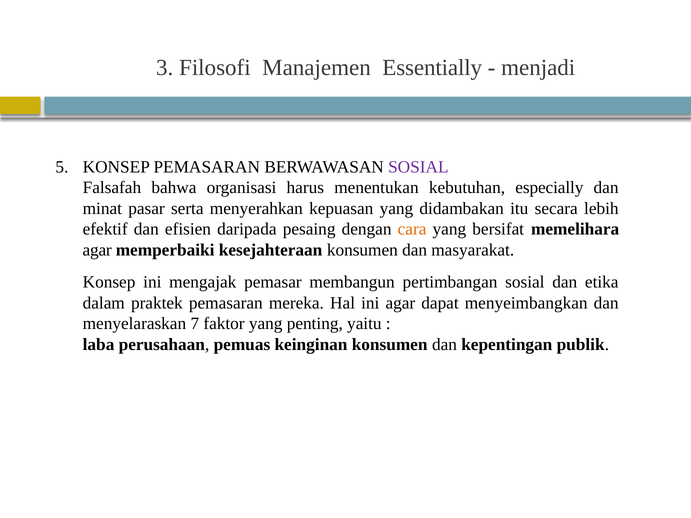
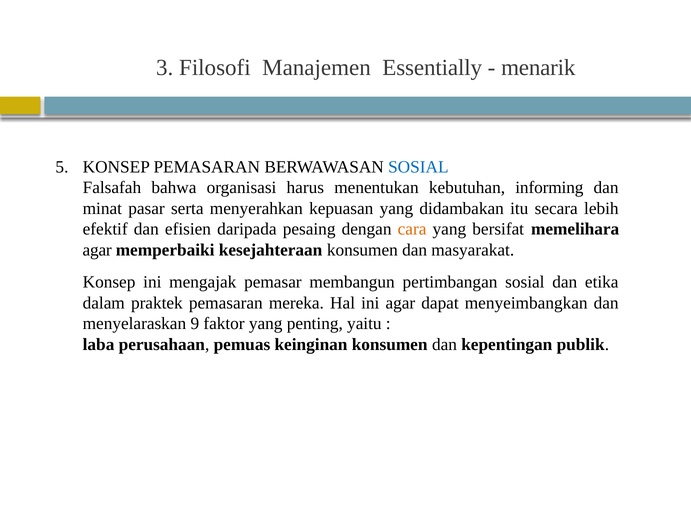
menjadi: menjadi -> menarik (538, 68)
SOSIAL colour: purple -> blue (418, 167)
especially: especially -> informing (549, 188)
7: 7 -> 9 (195, 324)
